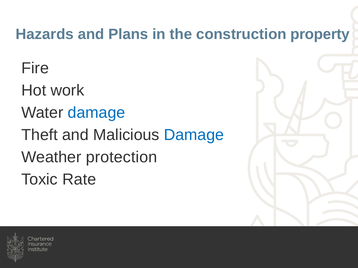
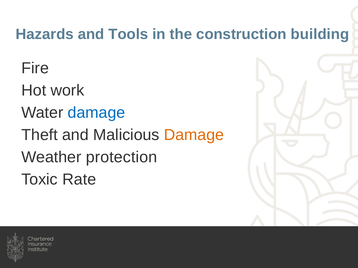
Plans: Plans -> Tools (128, 34)
property: property -> building (320, 34)
Damage colour: blue -> orange (194, 135)
